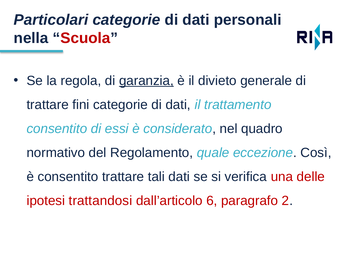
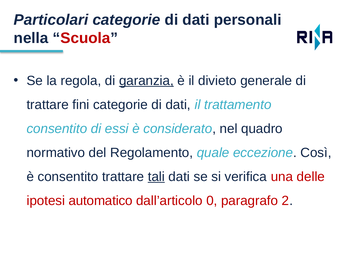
tali underline: none -> present (156, 177)
trattandosi: trattandosi -> automatico (101, 201)
6: 6 -> 0 (212, 201)
